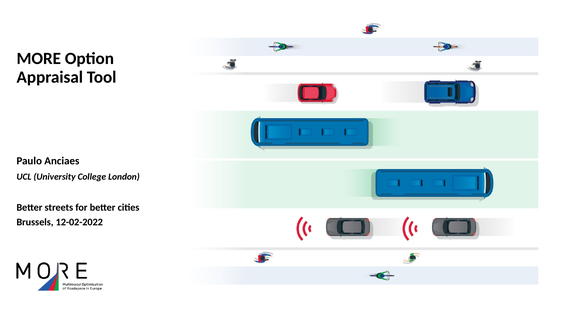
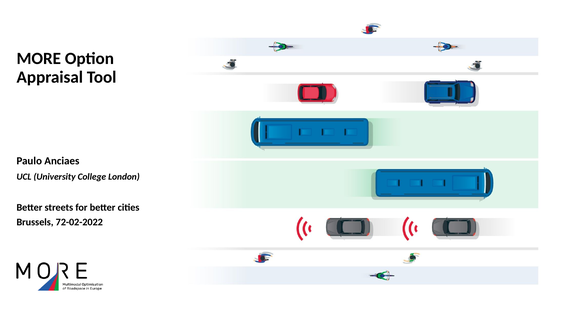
12-02-2022: 12-02-2022 -> 72-02-2022 (79, 223)
